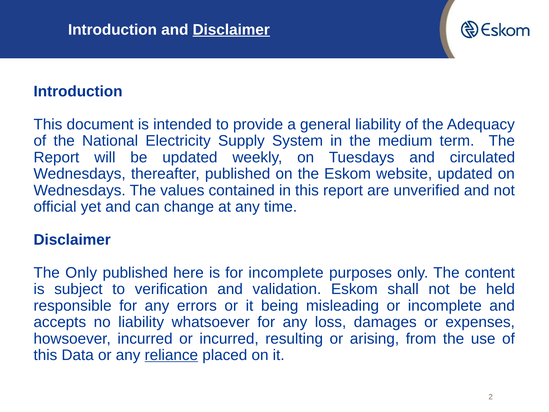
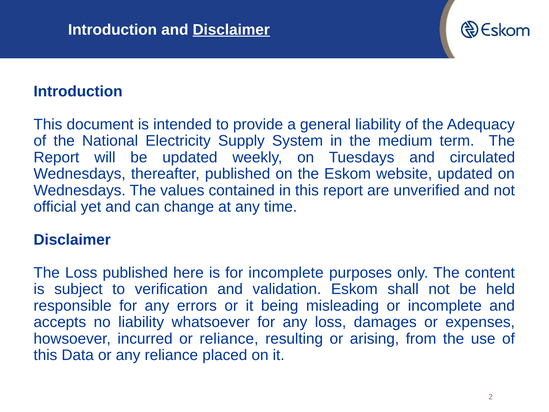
The Only: Only -> Loss (81, 273)
or incurred: incurred -> reliance (229, 338)
reliance underline: present -> none (171, 355)
